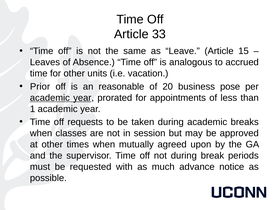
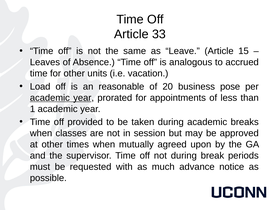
Prior: Prior -> Load (40, 87)
requests: requests -> provided (85, 122)
